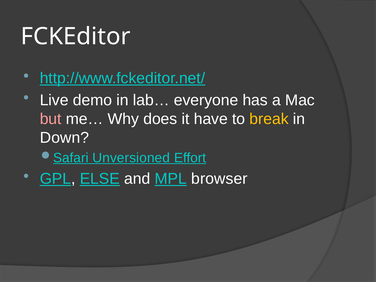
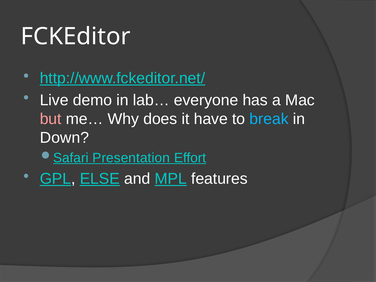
break colour: yellow -> light blue (269, 119)
Unversioned: Unversioned -> Presentation (131, 158)
browser: browser -> features (219, 179)
